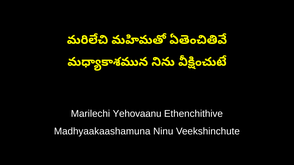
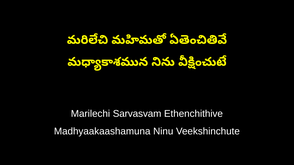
Yehovaanu: Yehovaanu -> Sarvasvam (137, 114)
